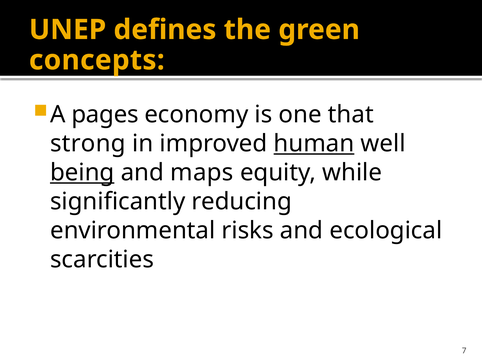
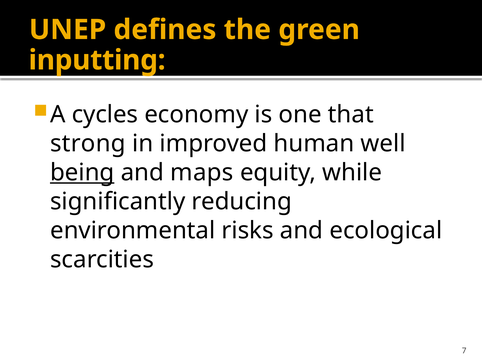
concepts: concepts -> inputting (97, 60)
pages: pages -> cycles (105, 115)
human underline: present -> none (314, 143)
